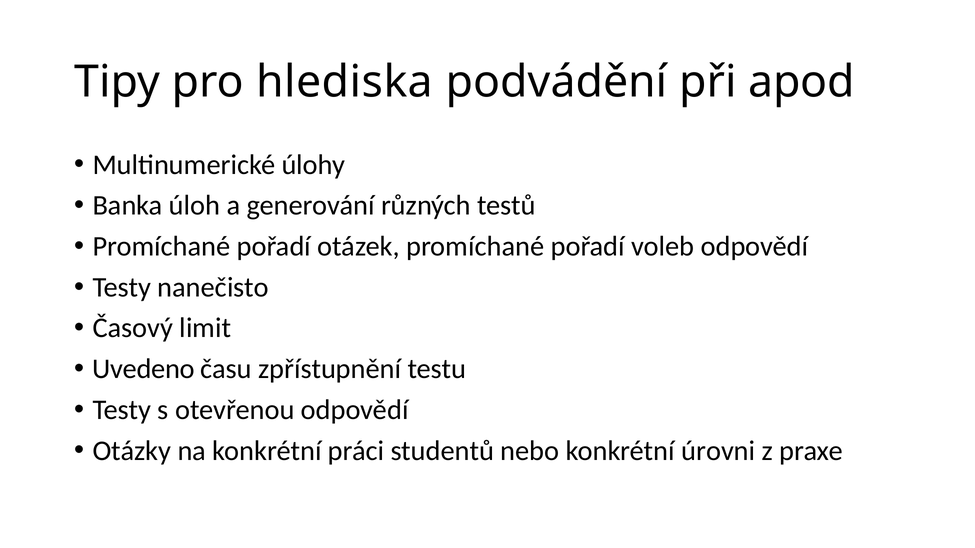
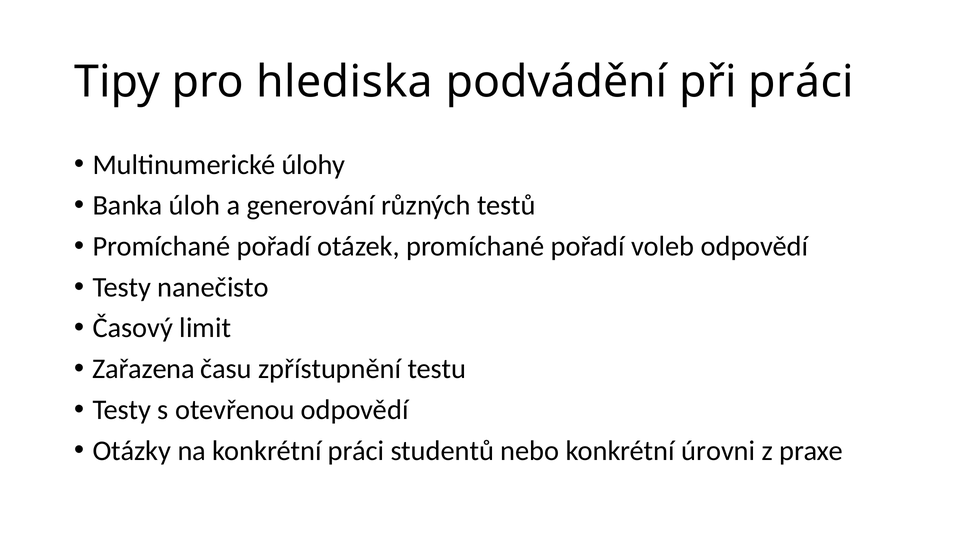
při apod: apod -> práci (801, 82)
Uvedeno: Uvedeno -> Zařazena (143, 369)
